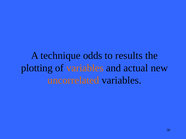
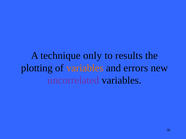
odds: odds -> only (93, 56)
actual: actual -> errors (136, 68)
uncorrelated colour: orange -> purple (73, 81)
